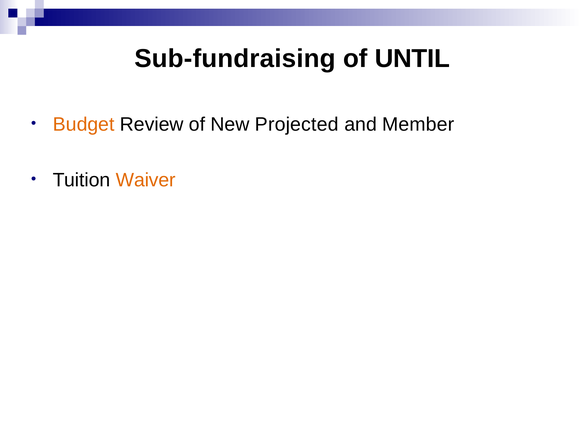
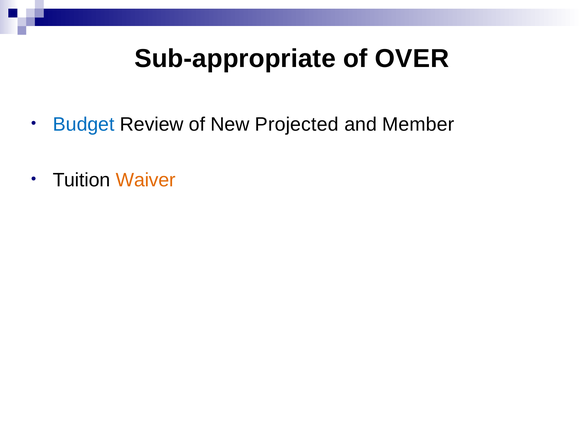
Sub-fundraising: Sub-fundraising -> Sub-appropriate (235, 59)
UNTIL: UNTIL -> OVER (412, 59)
Budget colour: orange -> blue (84, 124)
